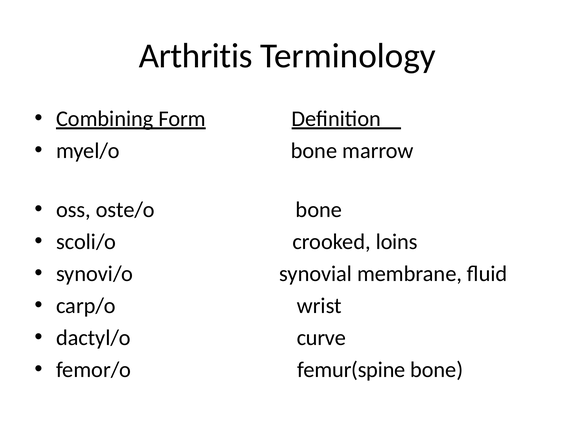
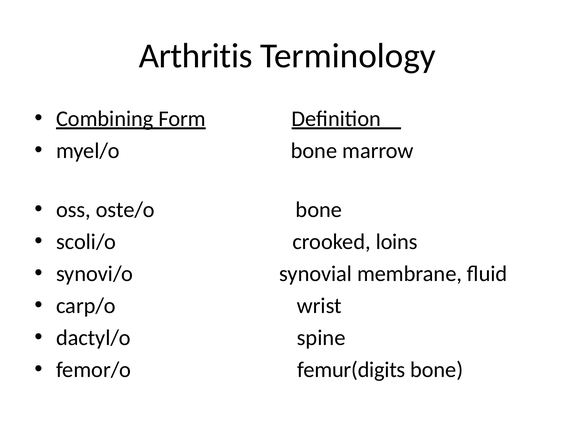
curve: curve -> spine (321, 337)
femur(spine: femur(spine -> femur(digits (351, 369)
